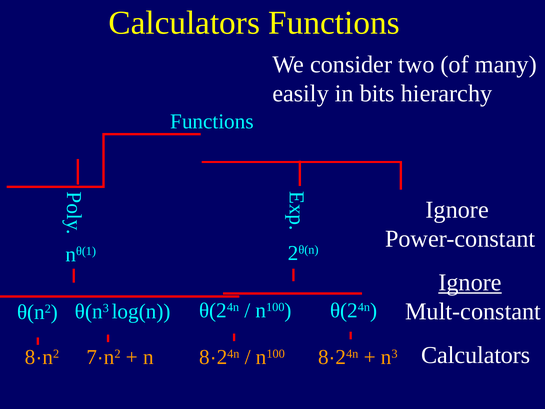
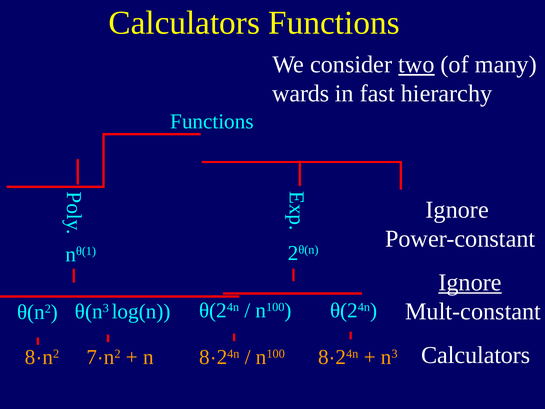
two underline: none -> present (416, 64)
easily: easily -> wards (301, 93)
bits: bits -> fast (377, 93)
